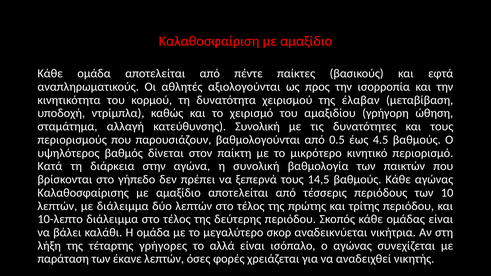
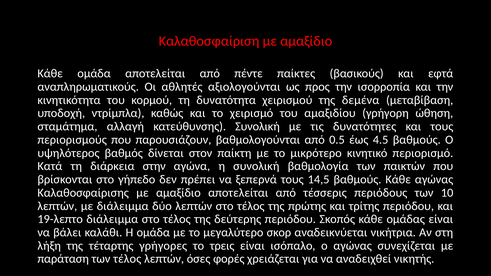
έλαβαν: έλαβαν -> δεμένα (361, 100)
10-λεπτο: 10-λεπτο -> 19-λεπτο (60, 219)
αλλά: αλλά -> τρεις (222, 246)
των έκανε: έκανε -> τέλος (127, 259)
